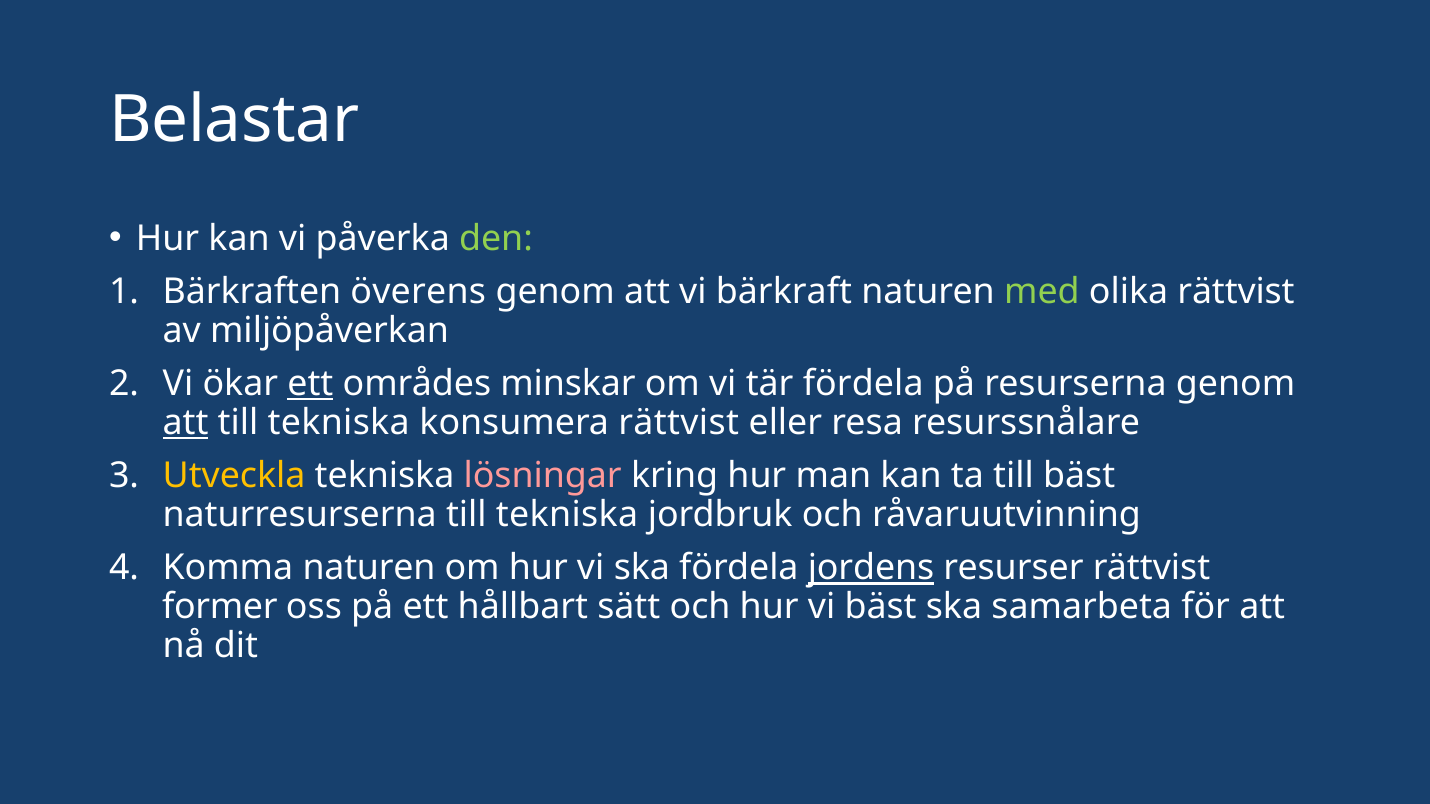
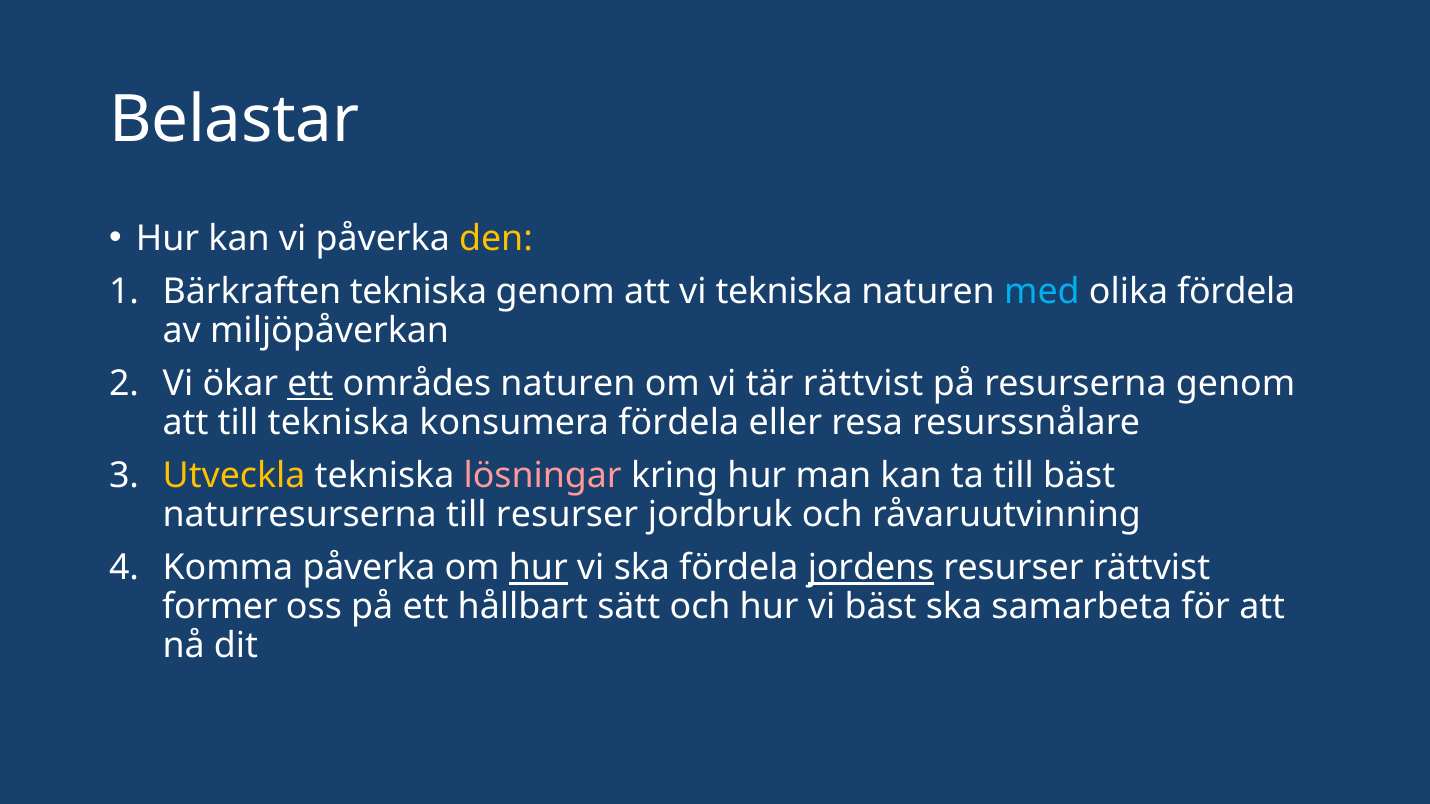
den colour: light green -> yellow (496, 239)
Bärkraften överens: överens -> tekniska (419, 292)
vi bärkraft: bärkraft -> tekniska (784, 292)
med colour: light green -> light blue (1042, 292)
olika rättvist: rättvist -> fördela (1236, 292)
områdes minskar: minskar -> naturen (568, 384)
tär fördela: fördela -> rättvist (863, 384)
att underline: present -> none (186, 423)
konsumera rättvist: rättvist -> fördela (679, 423)
naturresurserna till tekniska: tekniska -> resurser (567, 515)
Komma naturen: naturen -> påverka (369, 568)
hur underline: none -> present (538, 568)
